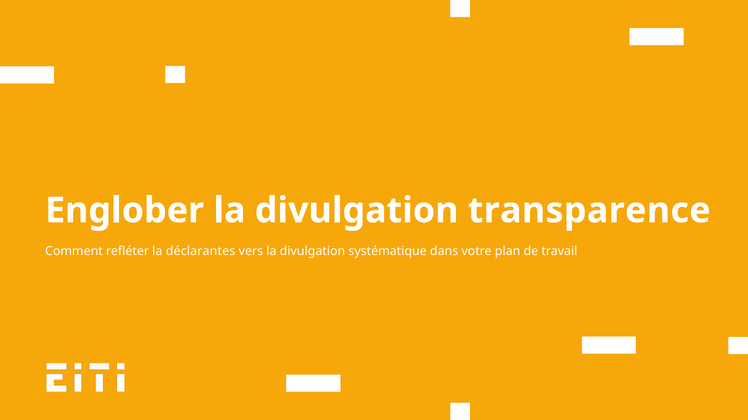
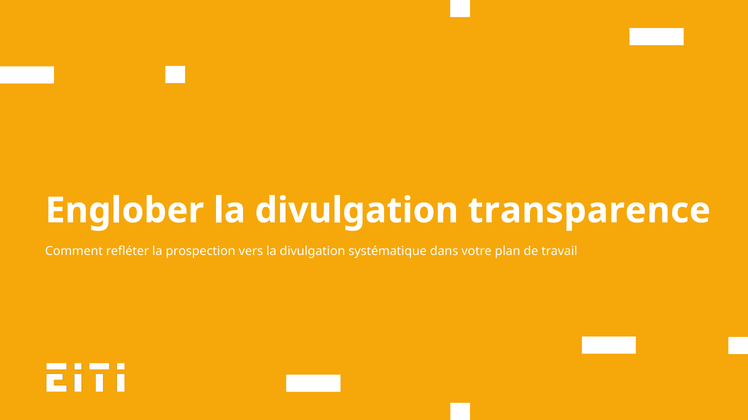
déclarantes: déclarantes -> prospection (201, 251)
